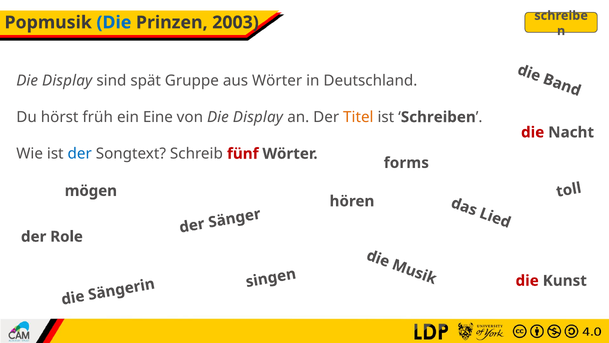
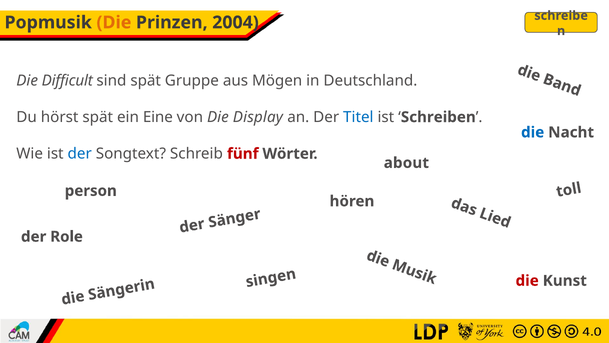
Die colour: blue -> orange (114, 22)
2003: 2003 -> 2004 (236, 22)
Display: Display -> Difficult (67, 80)
aus Wörter: Wörter -> Mögen (277, 80)
hörst früh: früh -> spät (98, 117)
Titel colour: orange -> blue (358, 117)
die colour: red -> blue (533, 132)
forms: forms -> about (406, 163)
mögen: mögen -> person (91, 191)
